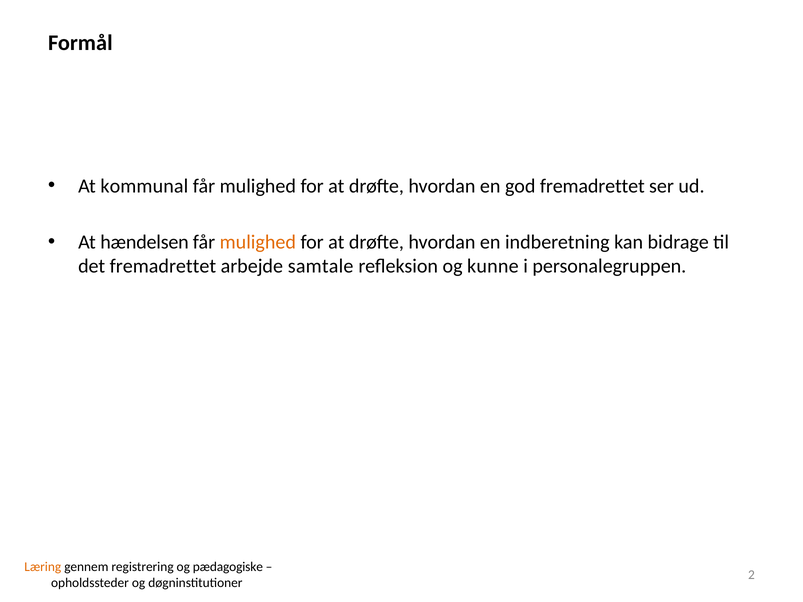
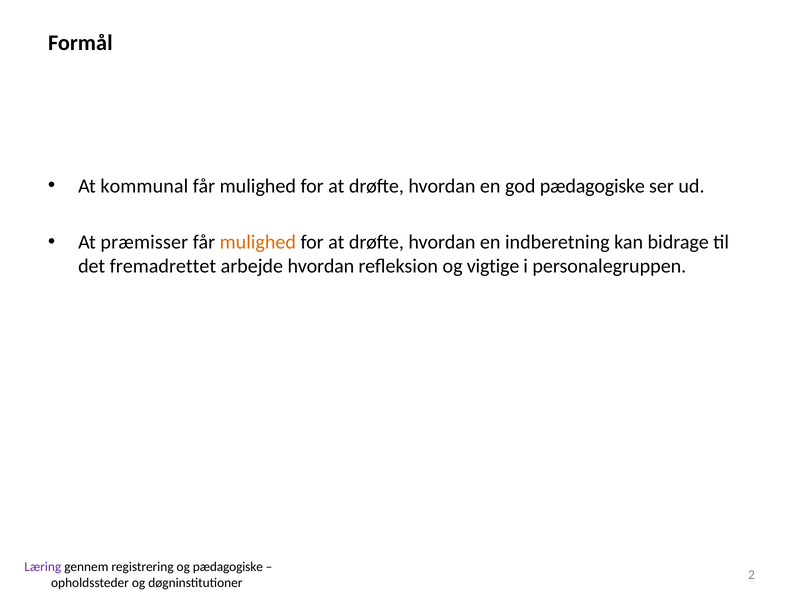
god fremadrettet: fremadrettet -> pædagogiske (592, 186)
hændelsen: hændelsen -> præmisser (144, 242)
arbejde samtale: samtale -> hvordan (321, 266)
kunne: kunne -> vigtige (493, 266)
Læring colour: orange -> purple (43, 567)
